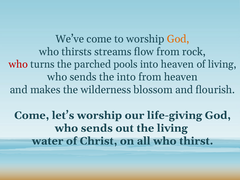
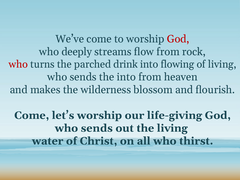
God colour: orange -> red (178, 39)
thirsts: thirsts -> deeply (77, 52)
pools: pools -> drink (126, 64)
into heaven: heaven -> flowing (177, 64)
